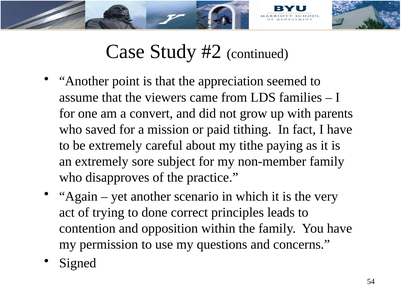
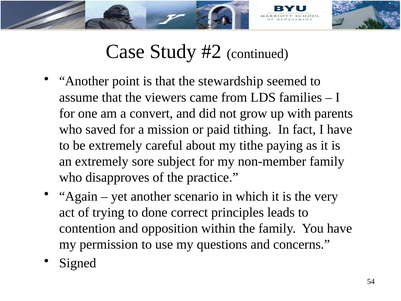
appreciation: appreciation -> stewardship (231, 81)
